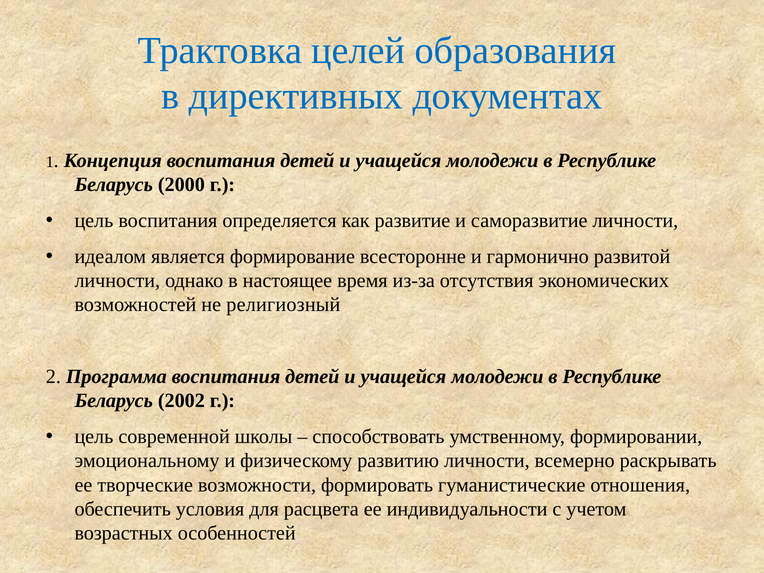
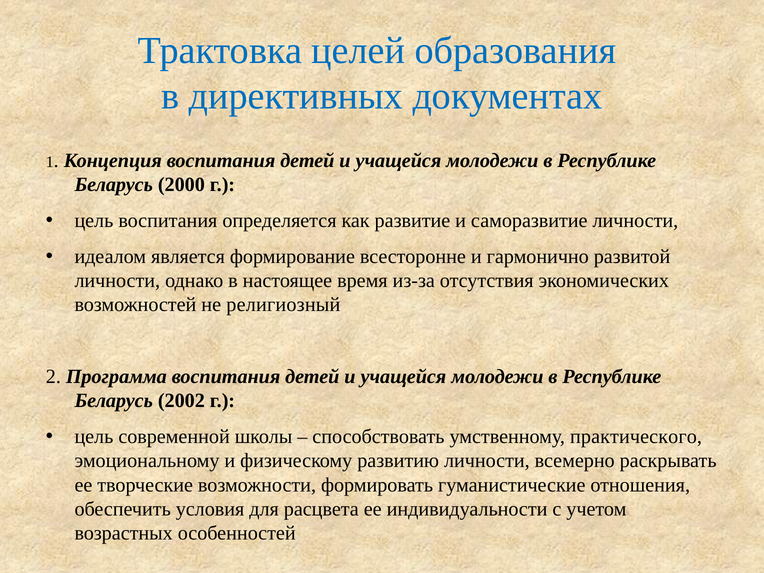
формировании: формировании -> практического (636, 437)
